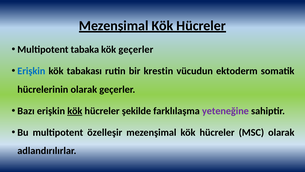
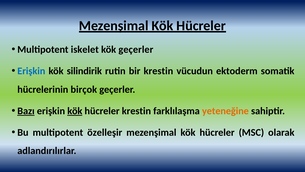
tabaka: tabaka -> iskelet (85, 49)
tabakası: tabakası -> silindirik (84, 71)
hücrelerinin olarak: olarak -> birçok (84, 89)
Bazı underline: none -> present (26, 111)
hücreler şekilde: şekilde -> krestin (136, 111)
yeteneğine colour: purple -> orange (225, 111)
